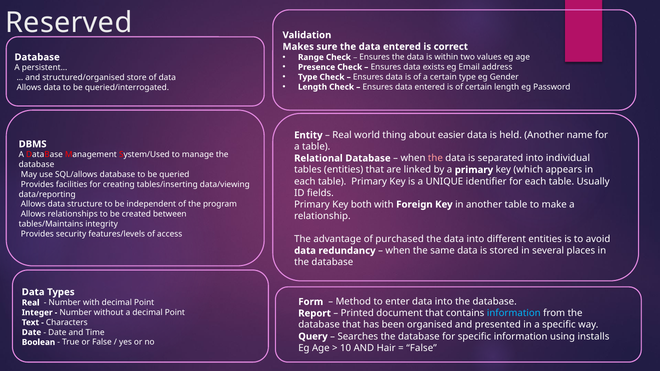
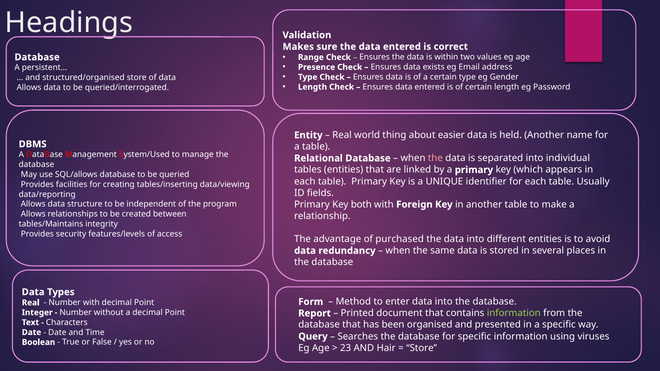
Reserved: Reserved -> Headings (69, 23)
information colour: light blue -> light green (514, 313)
installs: installs -> viruses (593, 337)
10: 10 -> 23 (346, 348)
False: False -> Store (422, 348)
